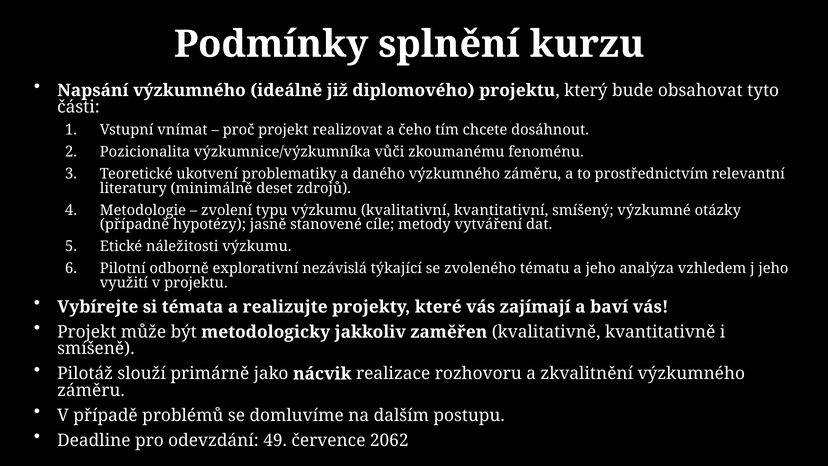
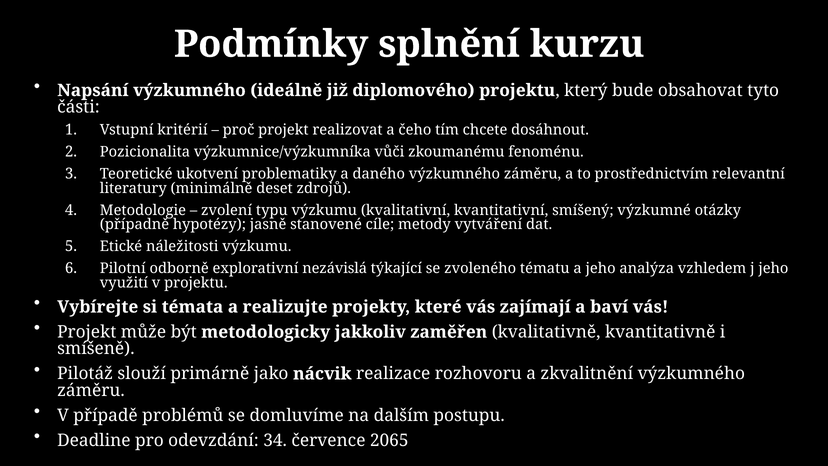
vnímat: vnímat -> kritérií (182, 130)
49: 49 -> 34 (275, 440)
2062: 2062 -> 2065 (389, 440)
